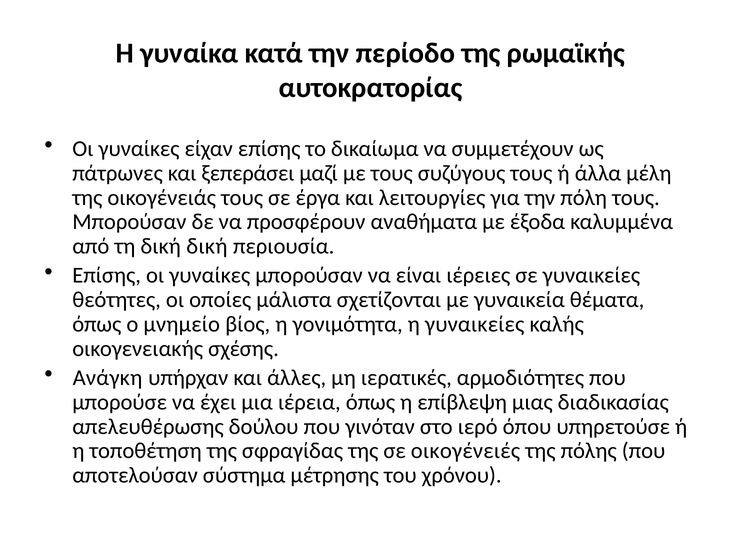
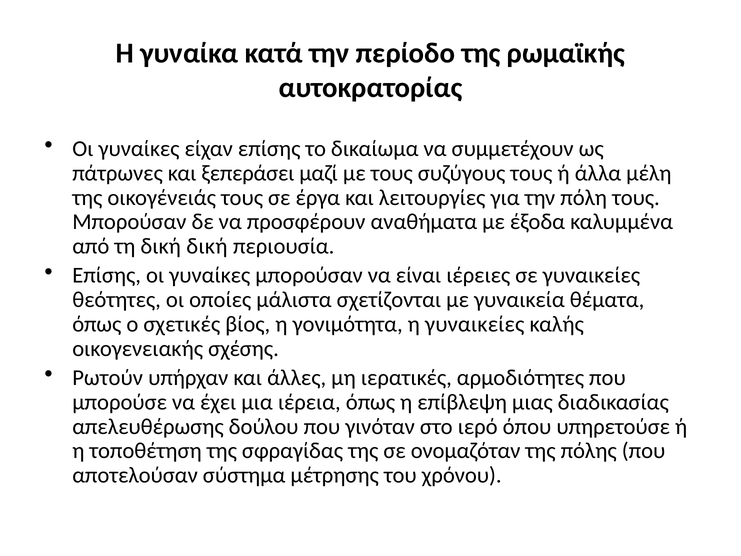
μνημείο: μνημείο -> σχετικές (182, 324)
Ανάγκη: Ανάγκη -> Ρωτούν (108, 377)
οικογένειές: οικογένειές -> ονομαζόταν (466, 451)
